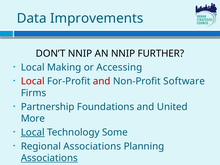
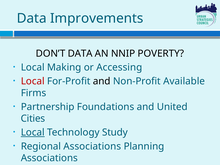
DON’T NNIP: NNIP -> DATA (80, 53)
FURTHER: FURTHER -> POVERTY (161, 53)
and colour: red -> black (102, 81)
Software: Software -> Available (184, 81)
More: More -> Cities (33, 119)
Some: Some -> Study (115, 132)
Associations underline: present -> none (49, 158)
